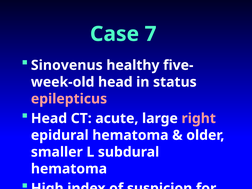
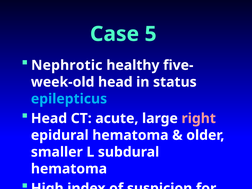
7: 7 -> 5 (151, 34)
Sinovenus: Sinovenus -> Nephrotic (67, 65)
epilepticus colour: pink -> light blue (69, 99)
